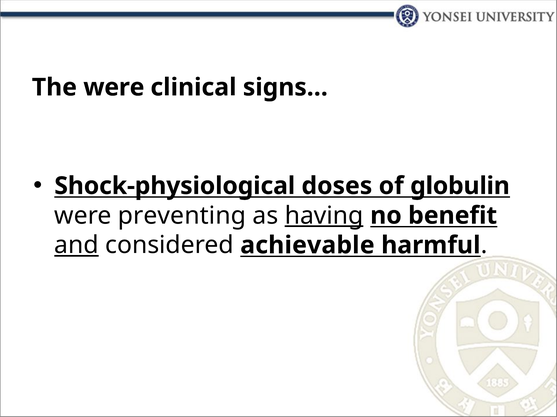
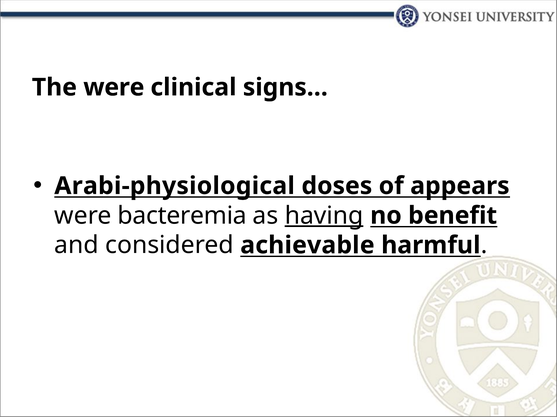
Shock-physiological: Shock-physiological -> Arabi-physiological (175, 186)
globulin: globulin -> appears (460, 186)
preventing: preventing -> bacteremia (182, 216)
and underline: present -> none (77, 246)
